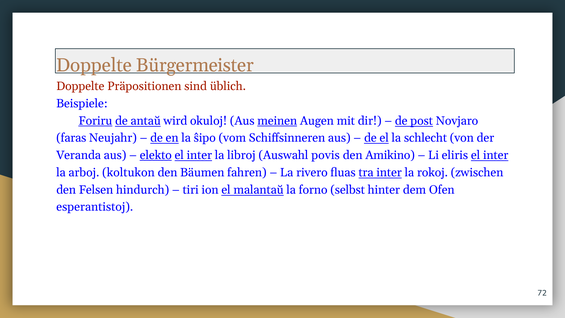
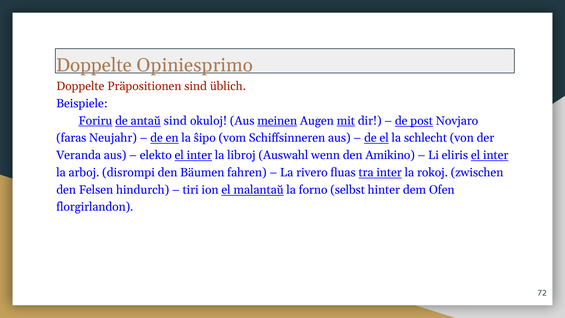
Bürgermeister: Bürgermeister -> Opiniesprimo (195, 65)
antaŭ wird: wird -> sind (175, 121)
mit underline: none -> present (346, 121)
elekto underline: present -> none (156, 155)
povis: povis -> wenn (326, 155)
koltukon: koltukon -> disrompi (129, 172)
esperantistoj: esperantistoj -> florgirlandon (95, 207)
